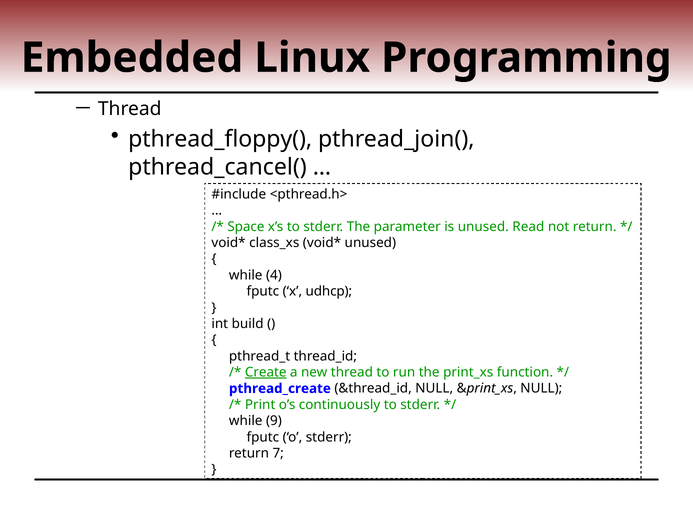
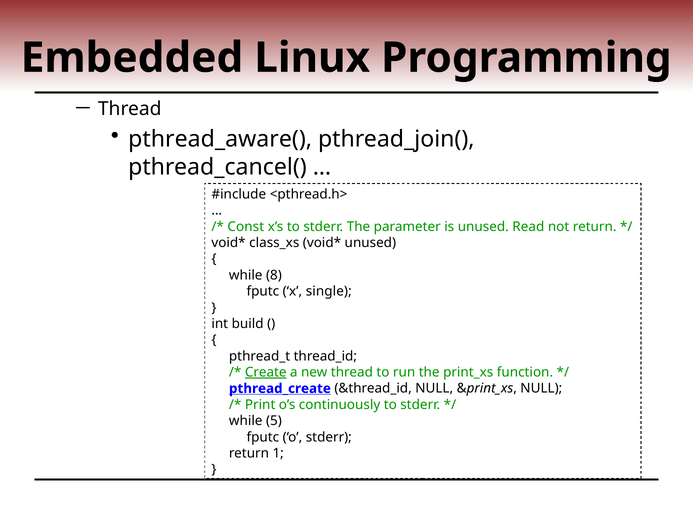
pthread_floppy(: pthread_floppy( -> pthread_aware( (220, 139)
Space: Space -> Const (246, 227)
4: 4 -> 8 (274, 275)
udhcp: udhcp -> single (329, 291)
pthread_create underline: none -> present (280, 388)
9: 9 -> 5 (274, 421)
7: 7 -> 1 (278, 453)
